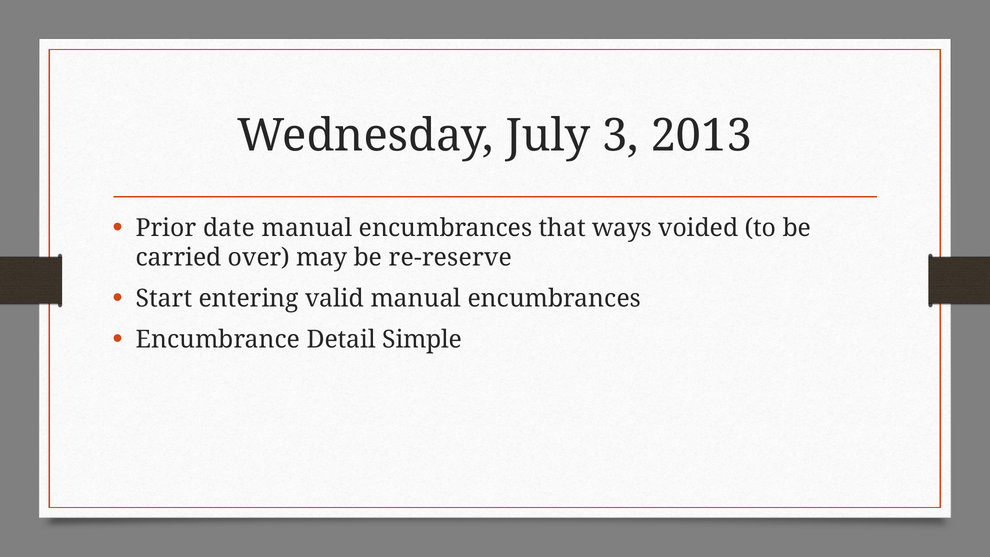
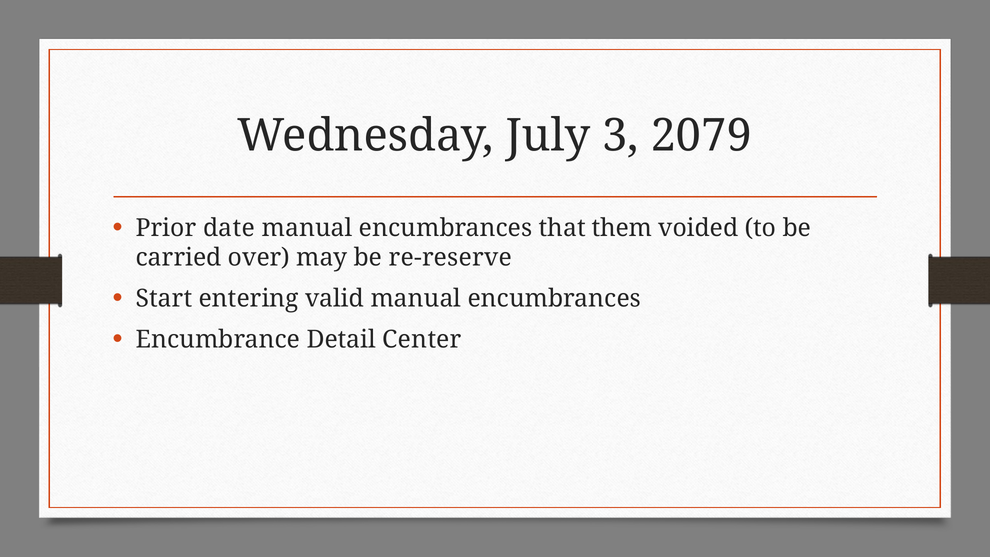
2013: 2013 -> 2079 (701, 136)
ways: ways -> them (622, 228)
Simple: Simple -> Center (422, 339)
